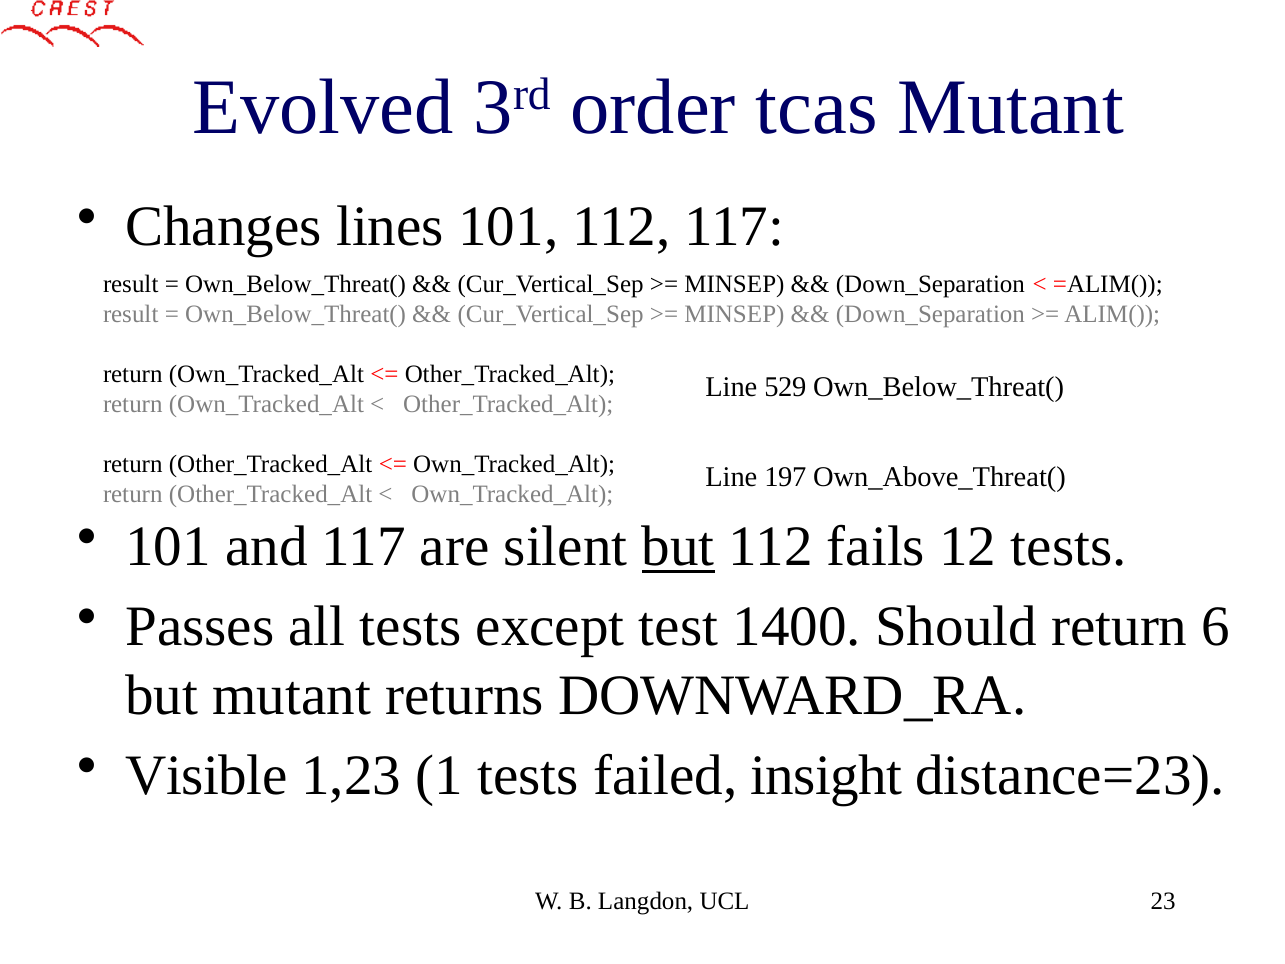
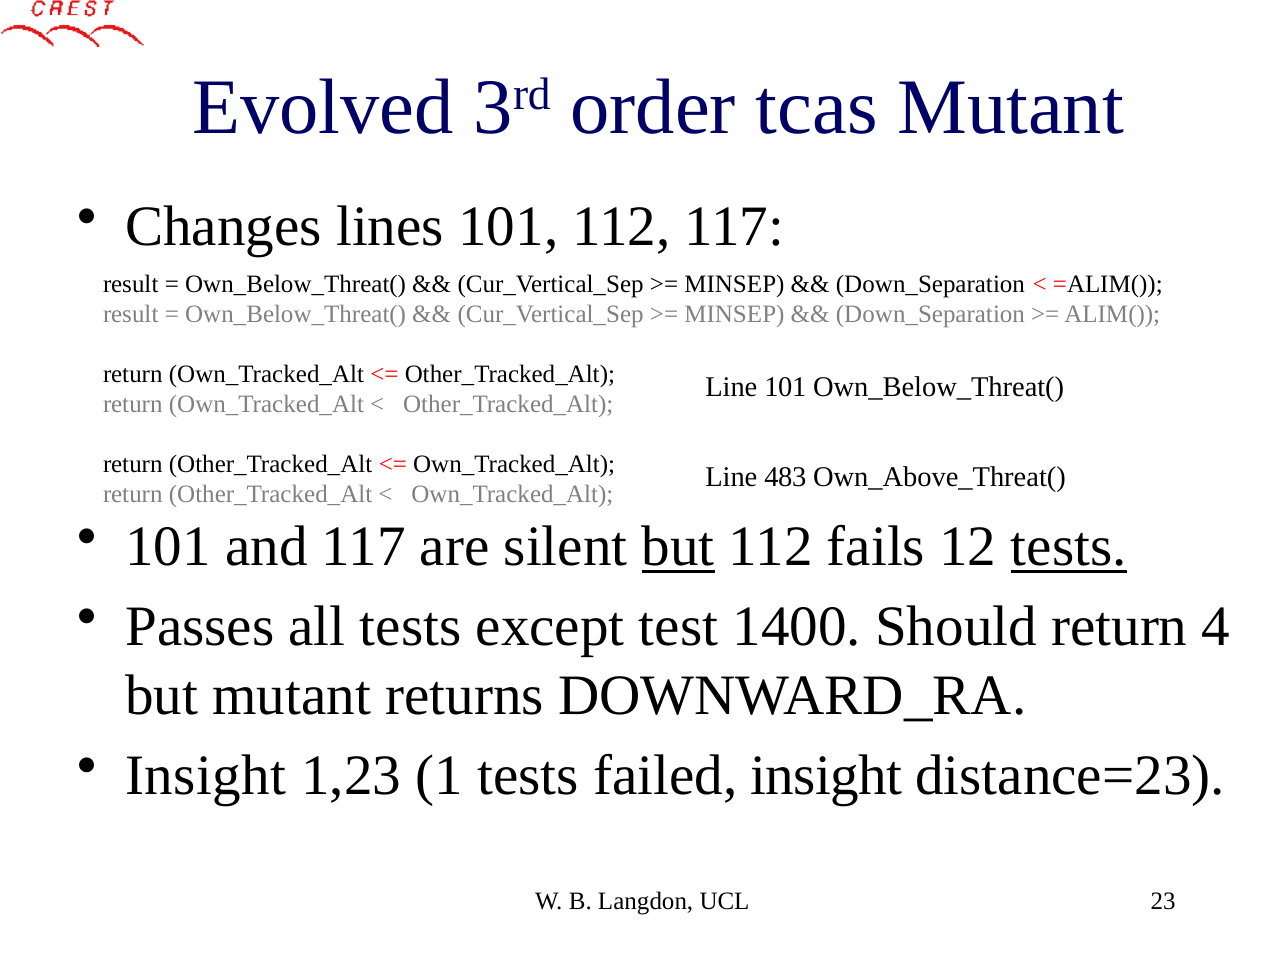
Line 529: 529 -> 101 (785, 387)
197: 197 -> 483 (785, 477)
tests underline: none -> present (1069, 547)
6: 6 -> 4 (1216, 627)
Visible: Visible -> Insight (206, 775)
